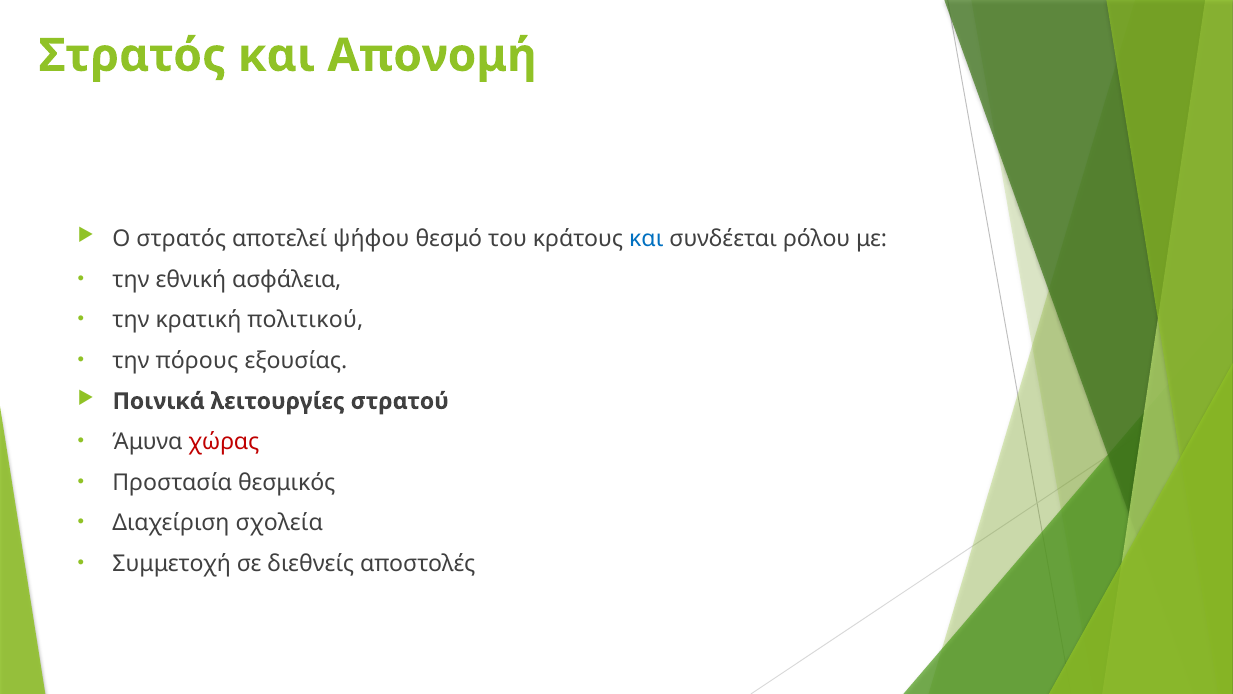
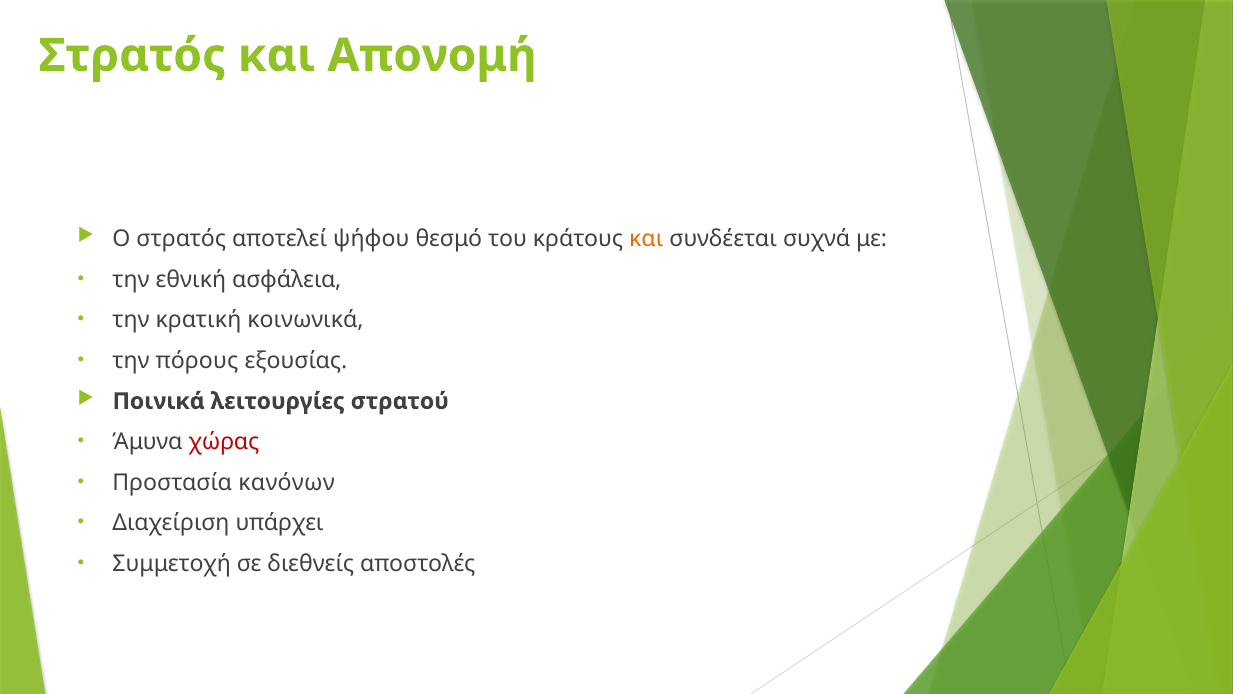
και colour: blue -> orange (646, 239)
ρόλου: ρόλου -> συχνά (817, 239)
πολιτικού: πολιτικού -> κοινωνικά (306, 320)
θεσμικός: θεσμικός -> κανόνων (287, 482)
σχολεία: σχολεία -> υπάρχει (280, 523)
